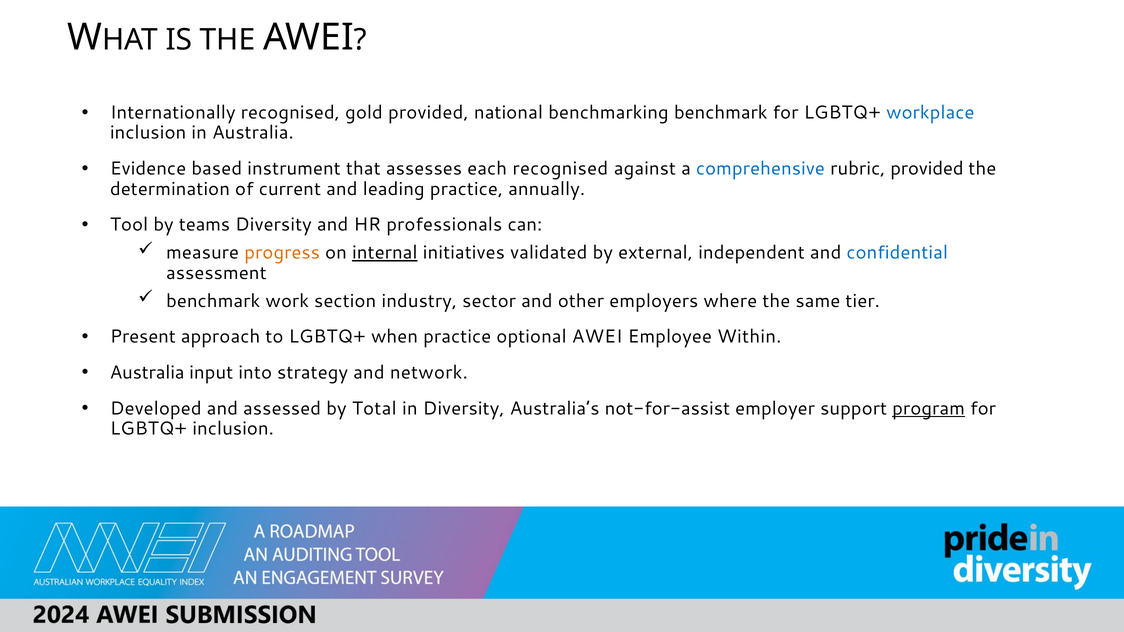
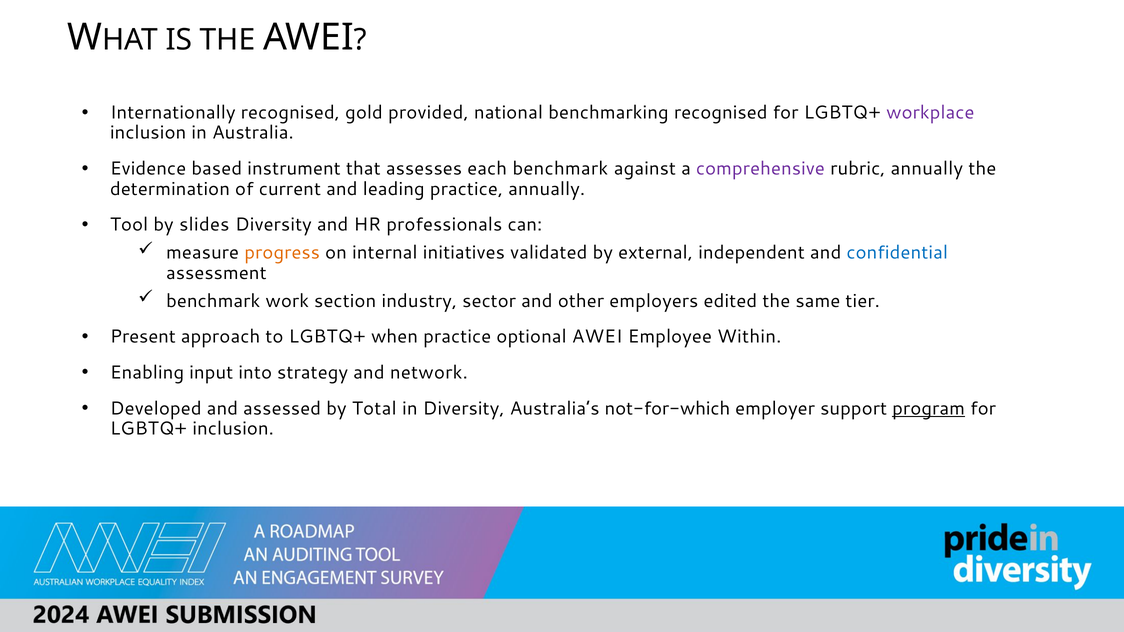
benchmarking benchmark: benchmark -> recognised (721, 113)
workplace colour: blue -> purple (930, 113)
each recognised: recognised -> benchmark (560, 169)
comprehensive colour: blue -> purple (760, 169)
rubric provided: provided -> annually (927, 169)
teams: teams -> slides (204, 225)
internal underline: present -> none (385, 253)
where: where -> edited (730, 301)
Australia: Australia -> Enabling (147, 373)
not-for-assist: not-for-assist -> not-for-which (667, 409)
